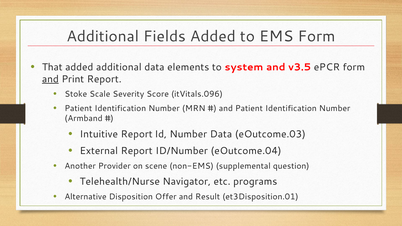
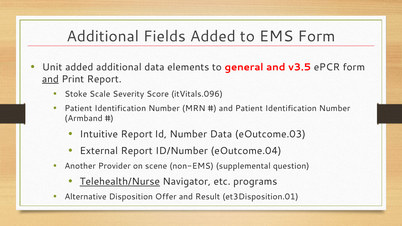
That: That -> Unit (52, 67)
system: system -> general (244, 67)
Telehealth/Nurse underline: none -> present (120, 182)
